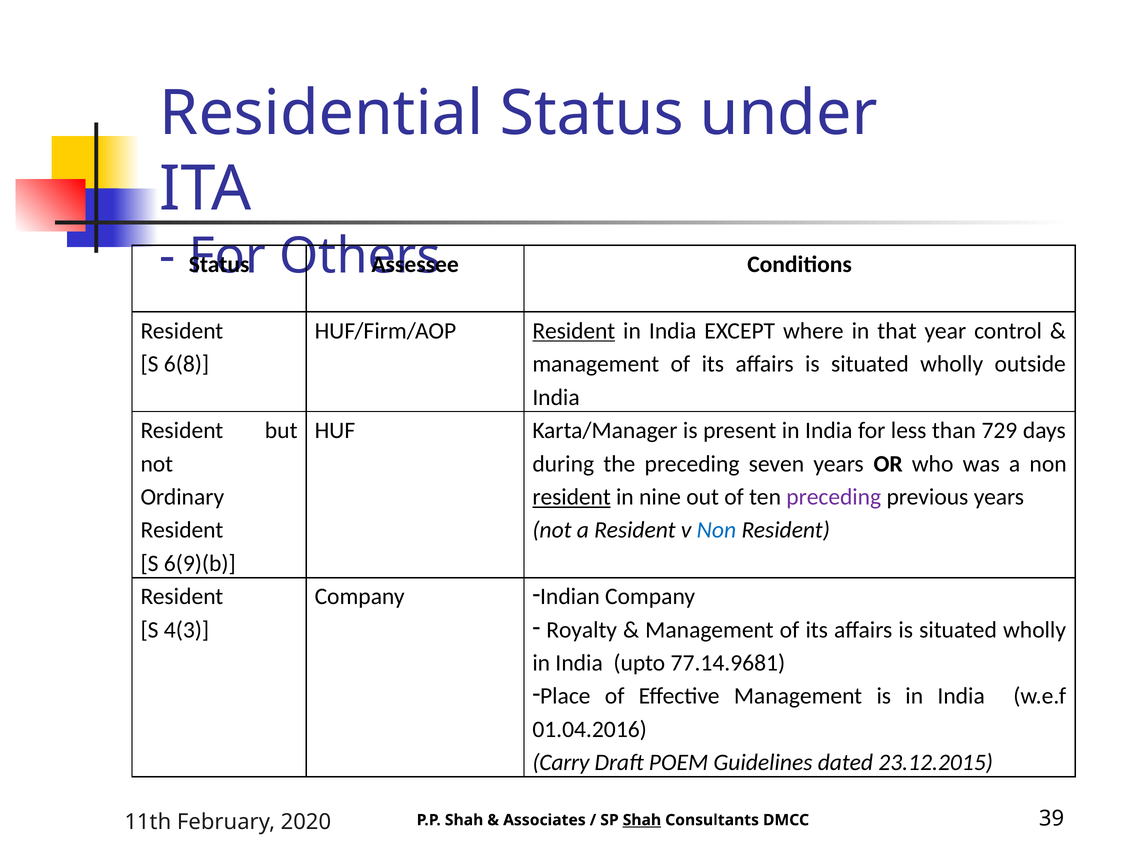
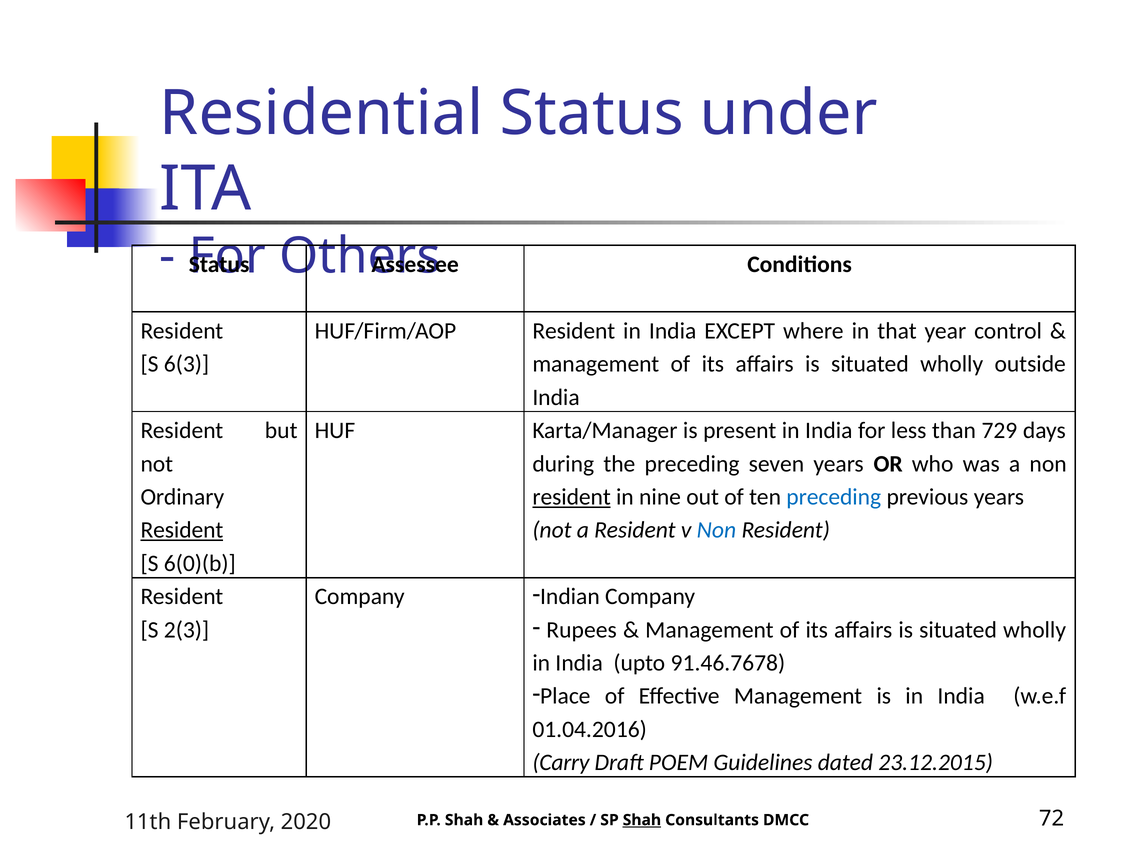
Resident underline: present -> none (574, 331)
6(8: 6(8 -> 6(3 (187, 364)
preceding colour: purple -> blue (834, 497)
Resident underline: none -> present (182, 530)
6(9)(b: 6(9)(b -> 6(0)(b (200, 563)
Royalty: Royalty -> Rupees (582, 630)
4(3: 4(3 -> 2(3 (187, 630)
77.14.9681: 77.14.9681 -> 91.46.7678 (728, 663)
39: 39 -> 72 (1052, 819)
